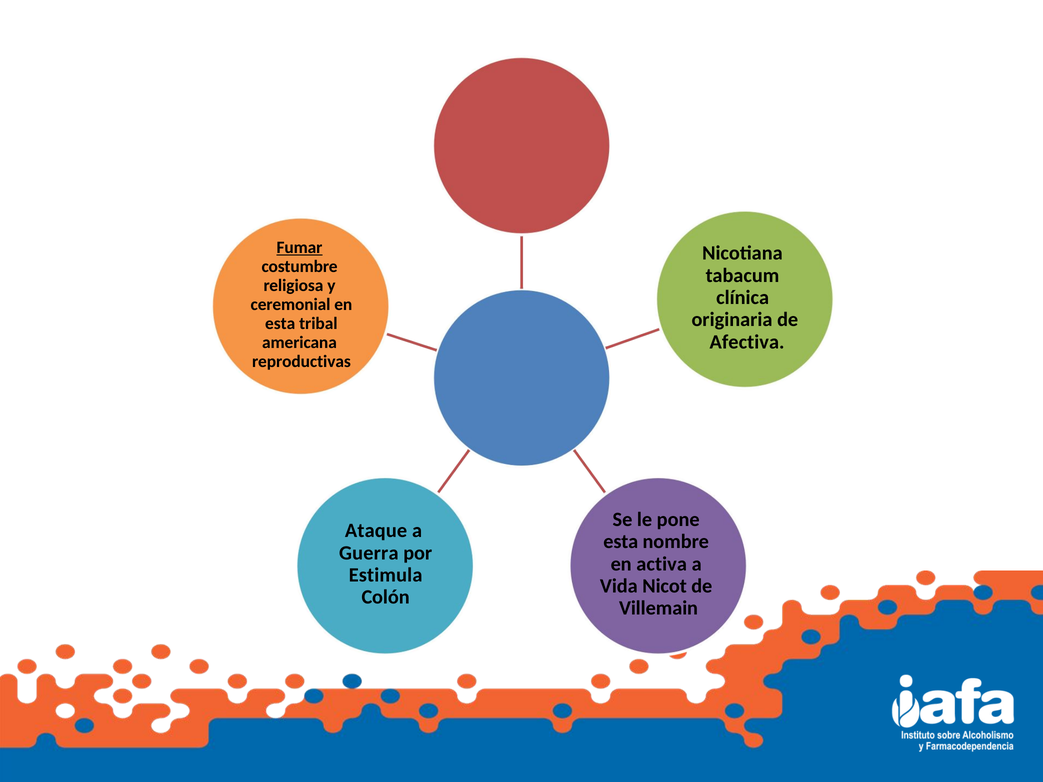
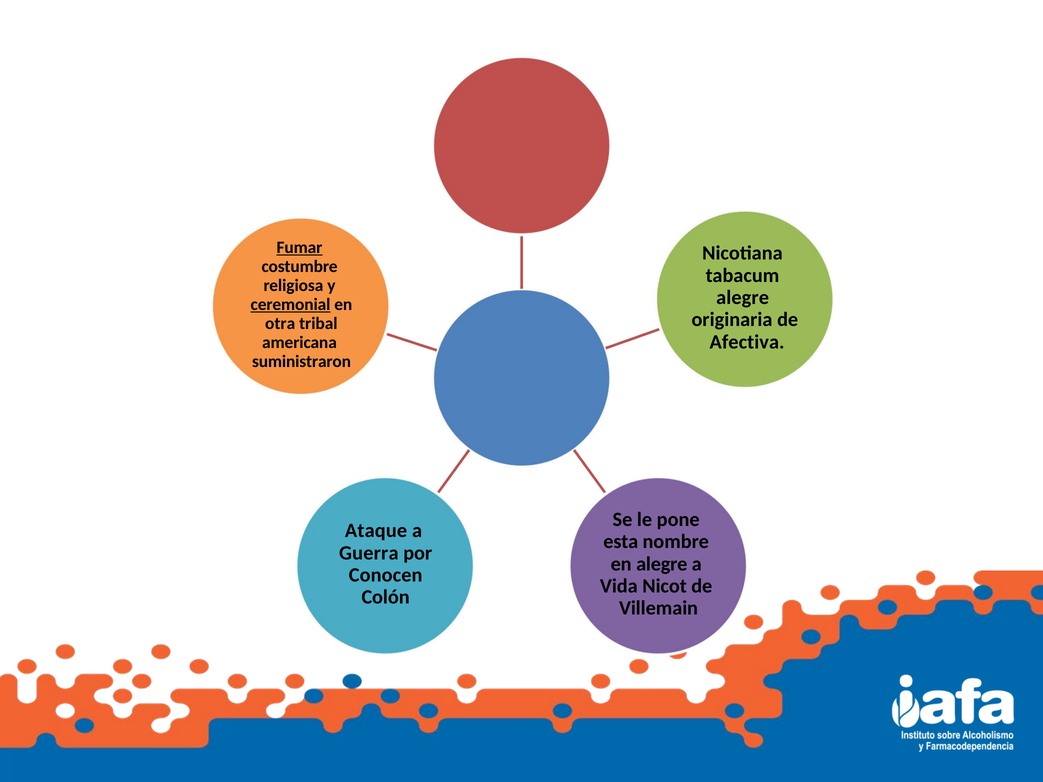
clínica: clínica -> alegre (743, 298)
ceremonial underline: none -> present (291, 305)
esta: esta -> otra (280, 324)
reproductivas: reproductivas -> suministraron (301, 362)
en activa: activa -> alegre (662, 564)
Estimula: Estimula -> Conocen (386, 575)
